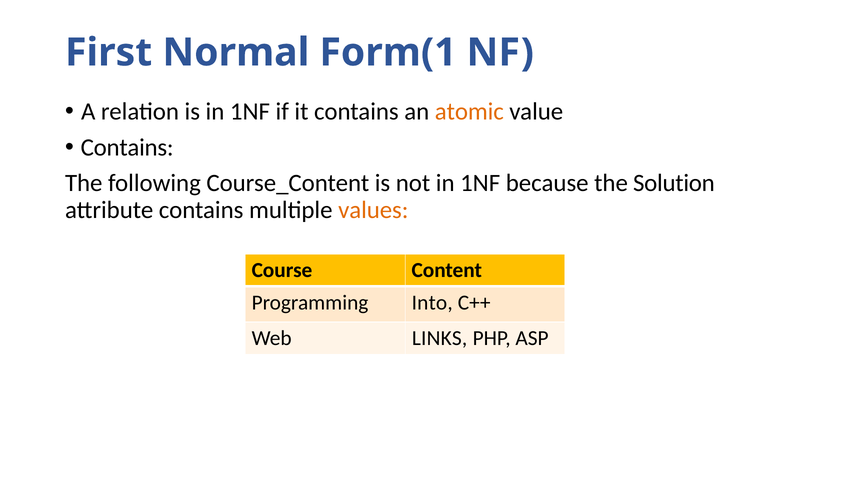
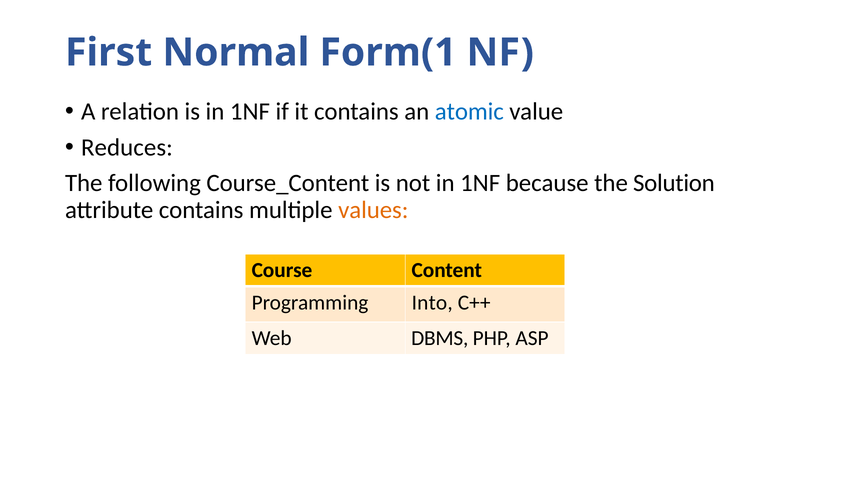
atomic colour: orange -> blue (469, 112)
Contains: Contains -> Reduces (127, 147)
LINKS: LINKS -> DBMS (440, 338)
